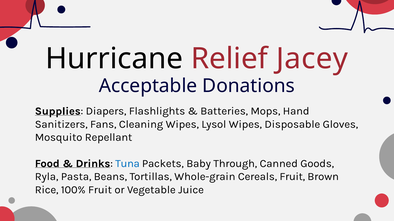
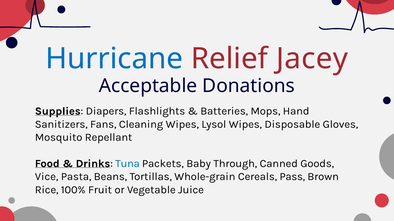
Hurricane colour: black -> blue (114, 59)
Ryla: Ryla -> Vice (47, 177)
Cereals Fruit: Fruit -> Pass (292, 177)
